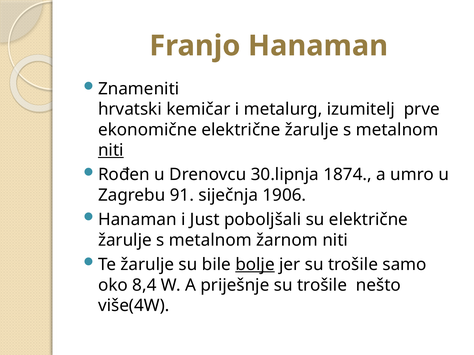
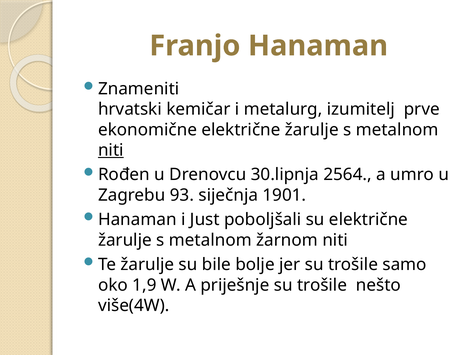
1874: 1874 -> 2564 (348, 175)
91: 91 -> 93 (182, 195)
1906: 1906 -> 1901 (284, 195)
bolje underline: present -> none (255, 265)
8,4: 8,4 -> 1,9 (144, 285)
